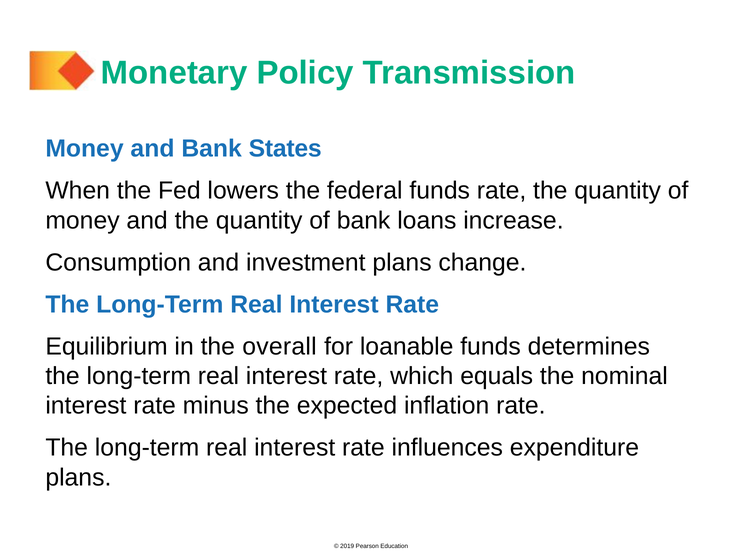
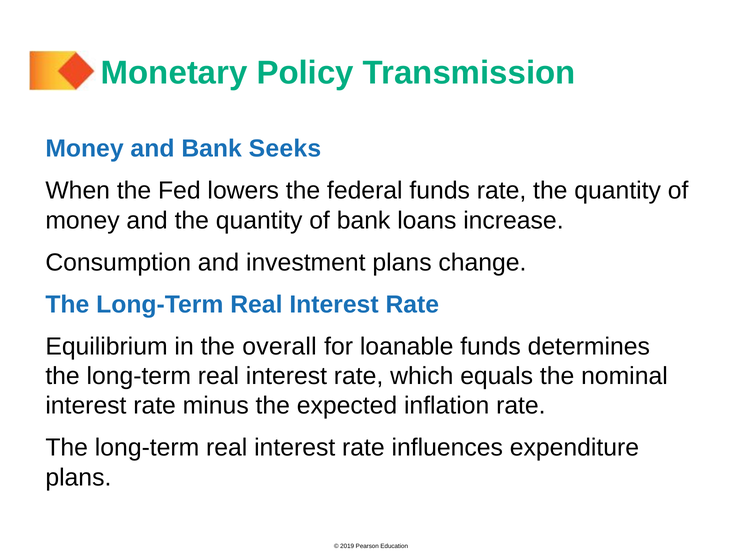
States: States -> Seeks (285, 149)
